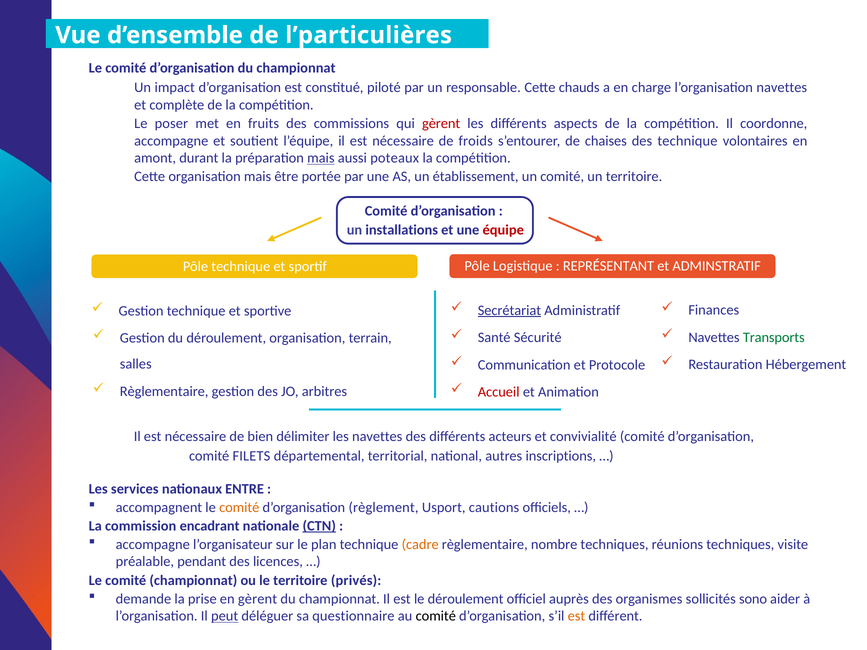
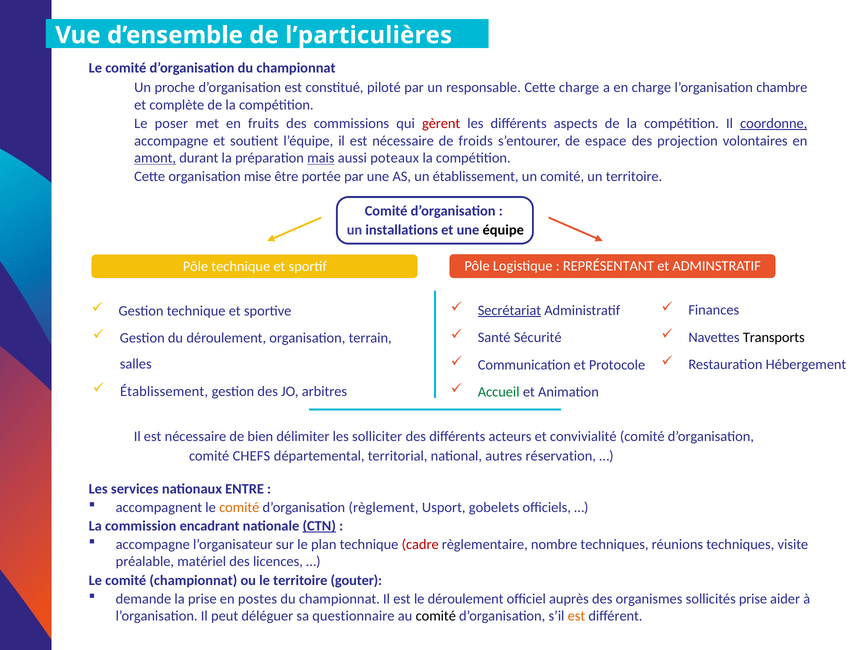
impact: impact -> proche (175, 88)
Cette chauds: chauds -> charge (579, 88)
l’organisation navettes: navettes -> chambre (782, 88)
coordonne underline: none -> present (774, 123)
chaises: chaises -> espace (606, 141)
des technique: technique -> projection (687, 141)
amont underline: none -> present (155, 158)
organisation mais: mais -> mise (258, 177)
équipe colour: red -> black (503, 230)
Transports colour: green -> black (774, 337)
Règlementaire: Règlementaire -> Établissement (164, 391)
Accueil colour: red -> green (499, 392)
les navettes: navettes -> solliciter (377, 437)
FILETS: FILETS -> CHEFS (251, 456)
inscriptions: inscriptions -> réservation (561, 456)
cautions: cautions -> gobelets (494, 508)
cadre colour: orange -> red (420, 545)
pendant: pendant -> matériel (202, 562)
privés: privés -> gouter (356, 580)
en gèrent: gèrent -> postes (258, 599)
sollicités sono: sono -> prise (753, 599)
peut underline: present -> none (225, 616)
